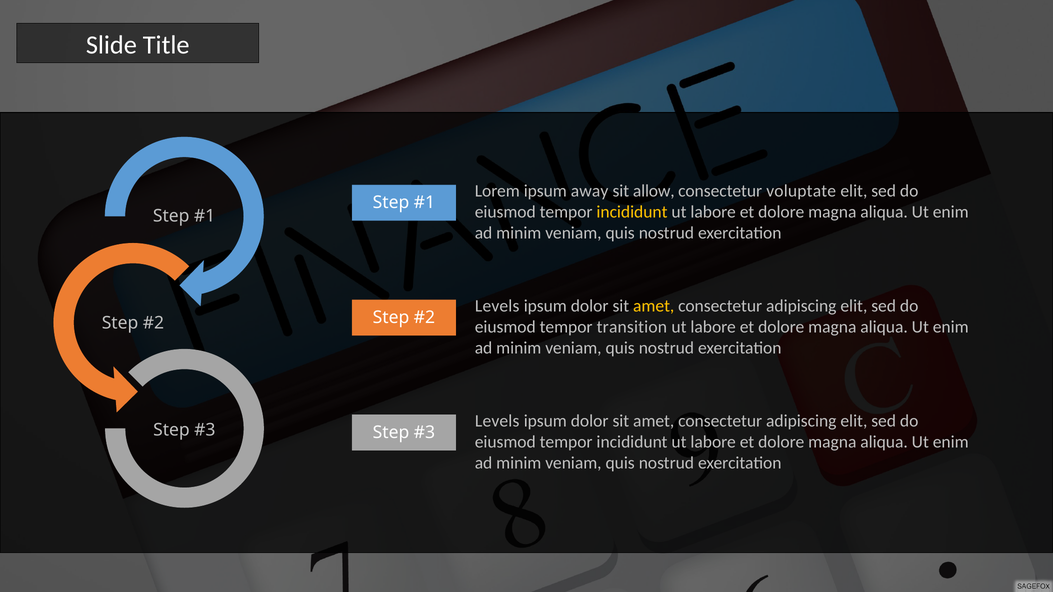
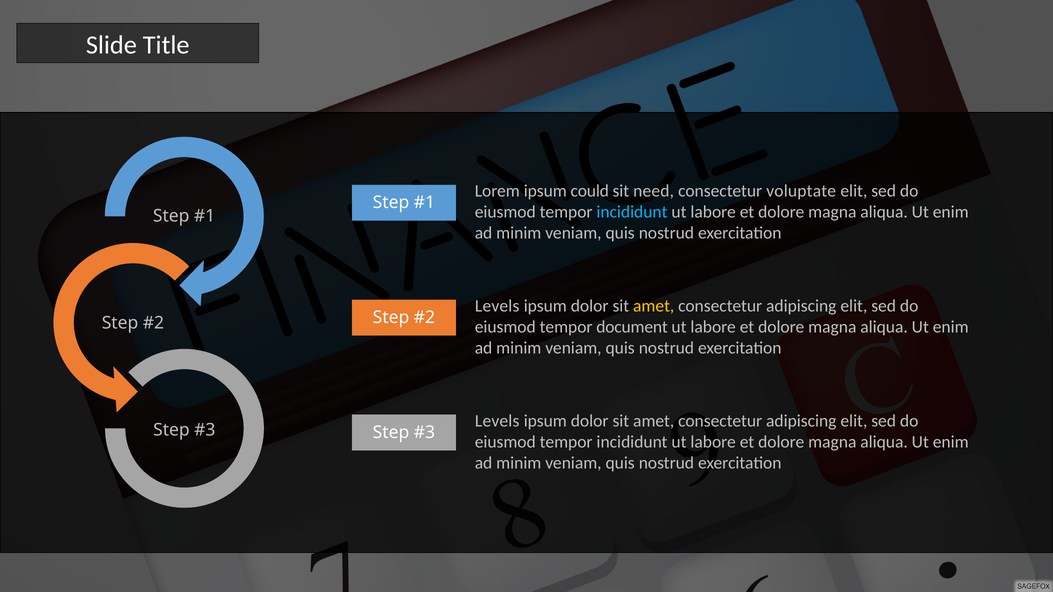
away: away -> could (590, 191)
allow: allow -> need (654, 191)
incididunt colour: yellow -> light blue (632, 212)
transition: transition -> document (632, 327)
